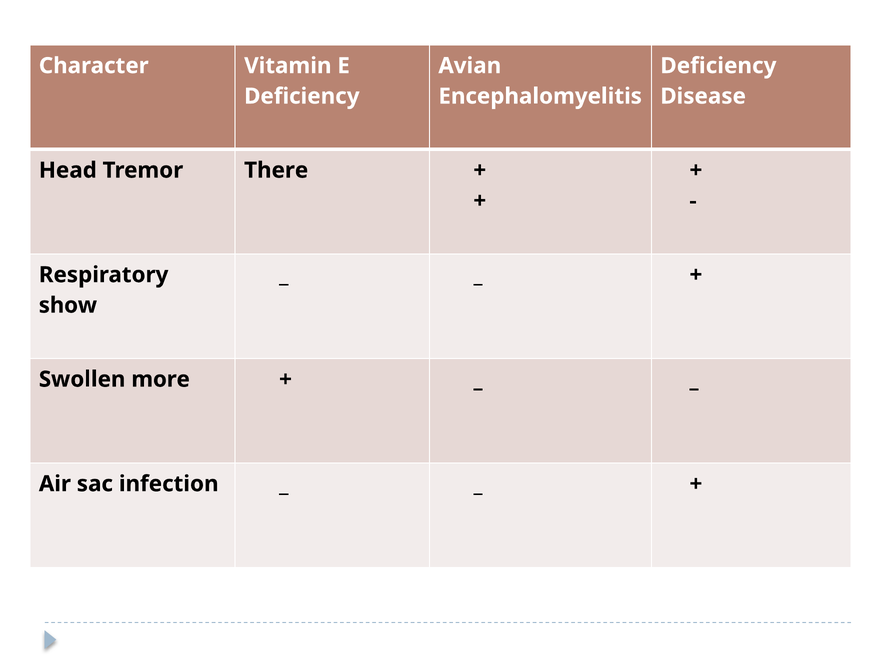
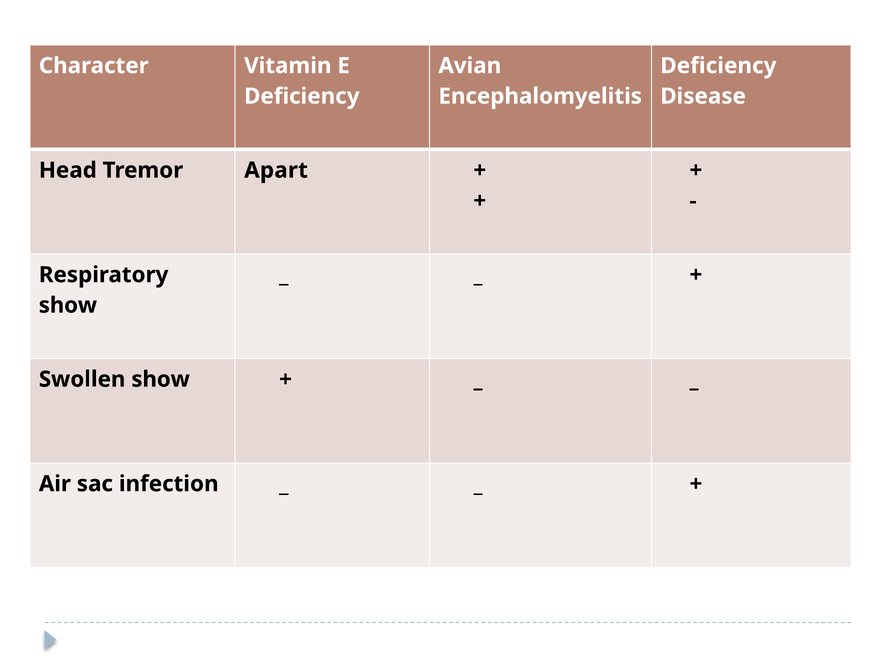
There: There -> Apart (276, 170)
Swollen more: more -> show (161, 379)
